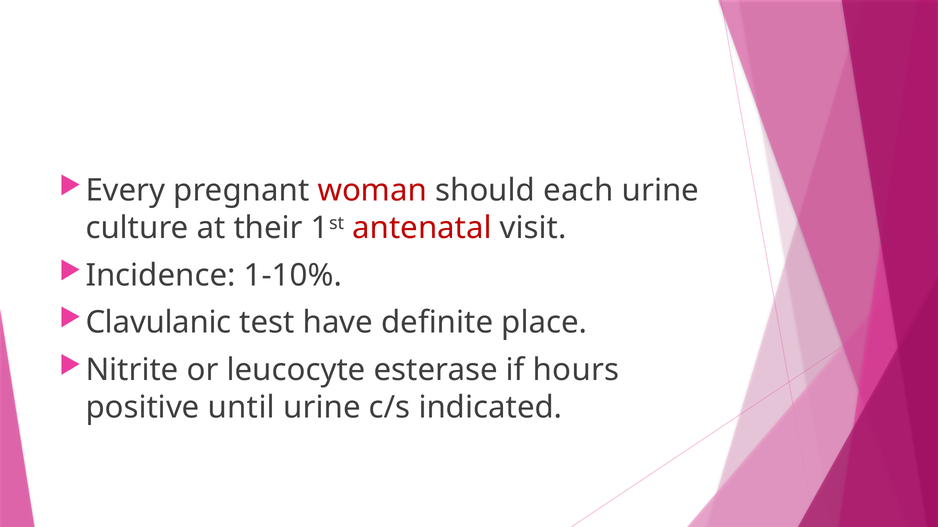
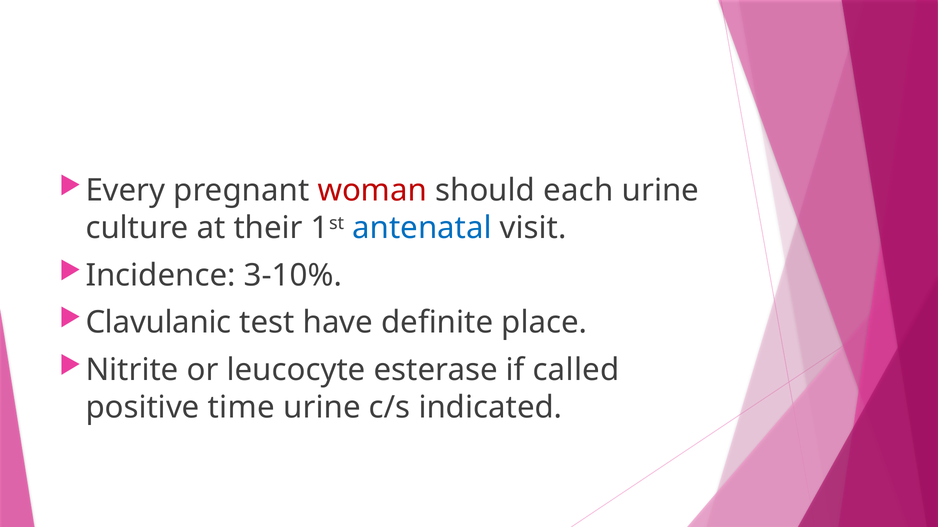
antenatal colour: red -> blue (422, 228)
1-10%: 1-10% -> 3-10% (293, 276)
hours: hours -> called (576, 370)
until: until -> time (241, 408)
